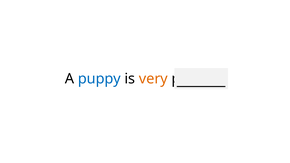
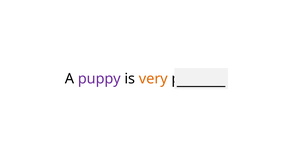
puppy colour: blue -> purple (99, 79)
